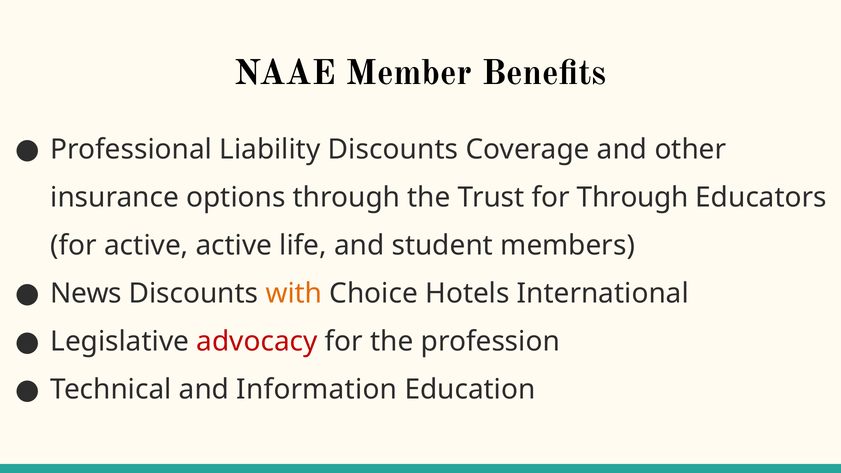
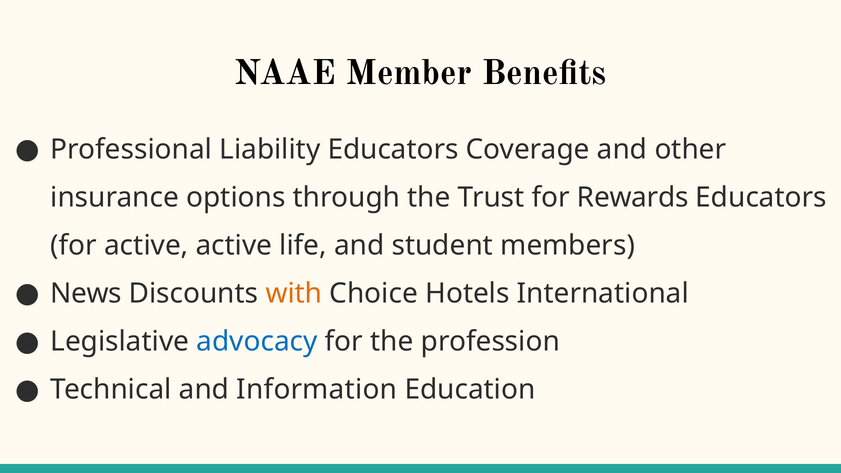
Liability Discounts: Discounts -> Educators (393, 149)
for Through: Through -> Rewards (633, 197)
advocacy colour: red -> blue (257, 342)
